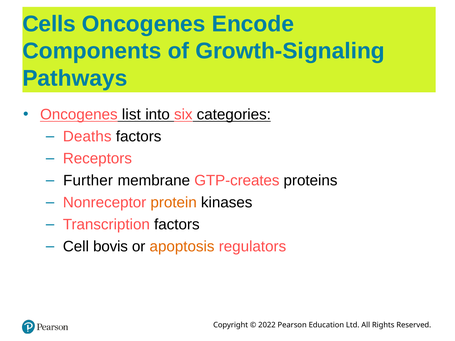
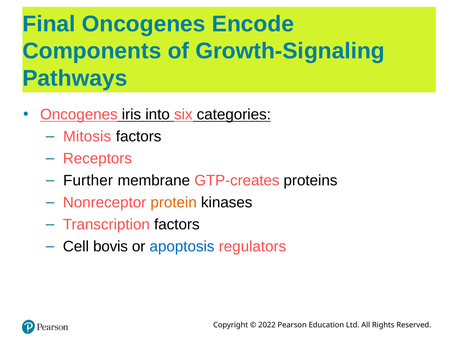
Cells: Cells -> Final (49, 24)
list: list -> iris (131, 115)
Deaths: Deaths -> Mitosis (87, 137)
apoptosis colour: orange -> blue (182, 247)
